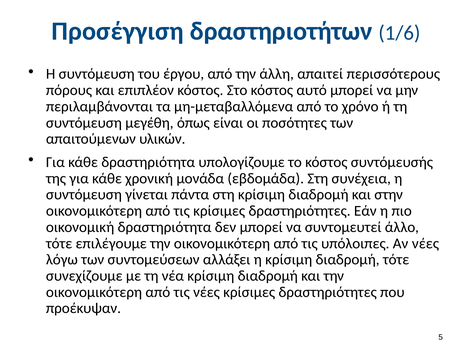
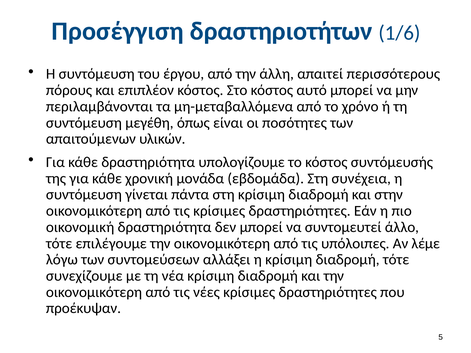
Αν νέες: νέες -> λέμε (426, 244)
